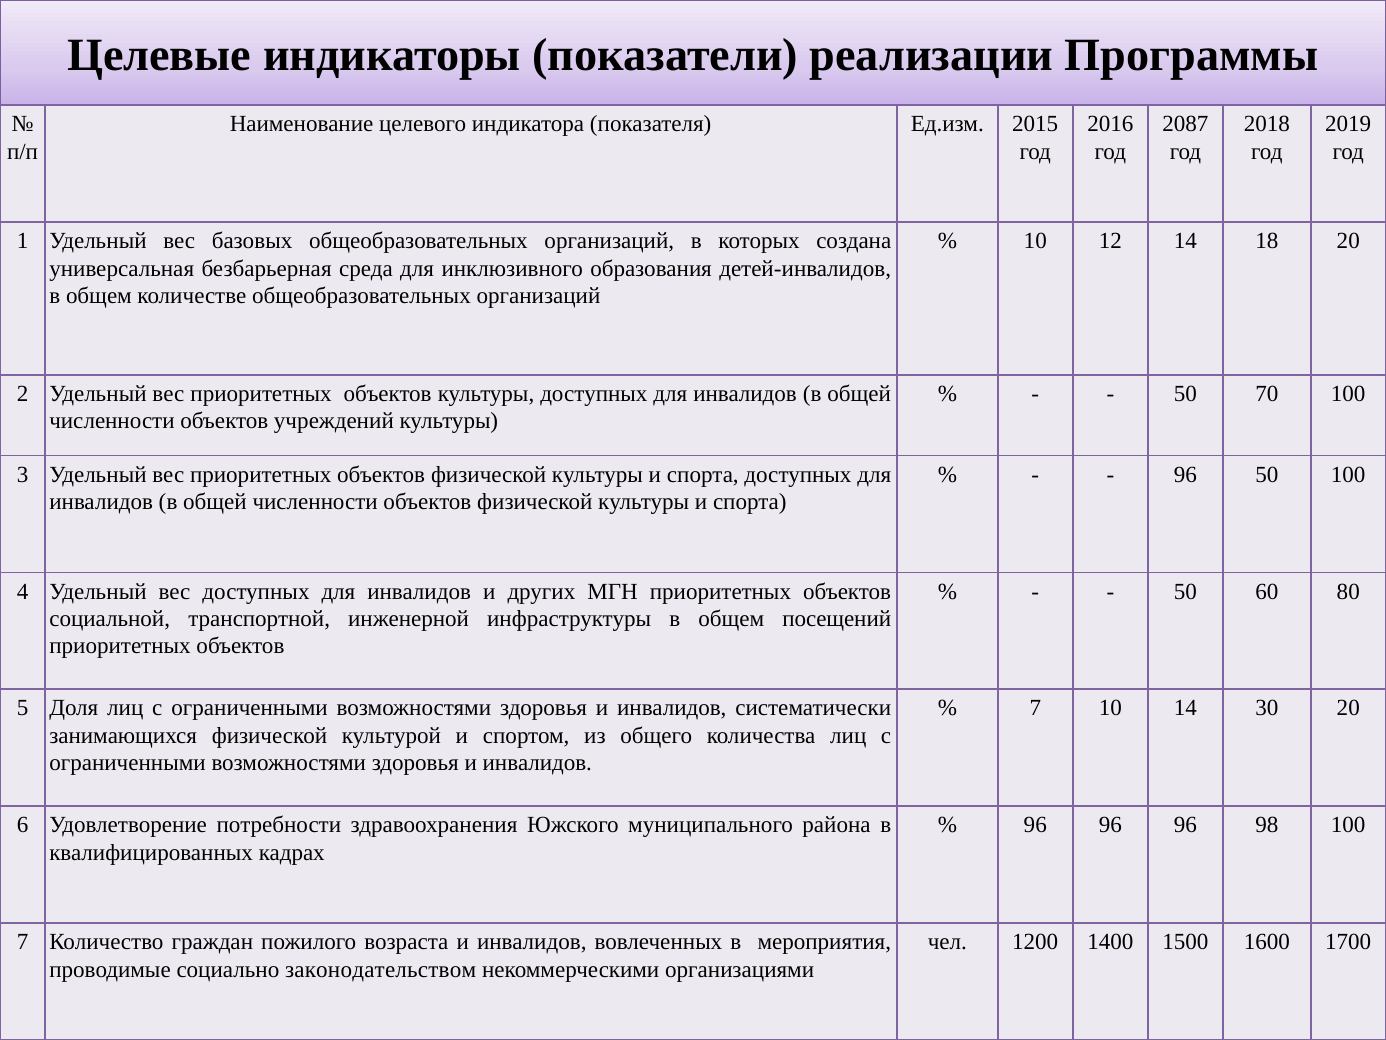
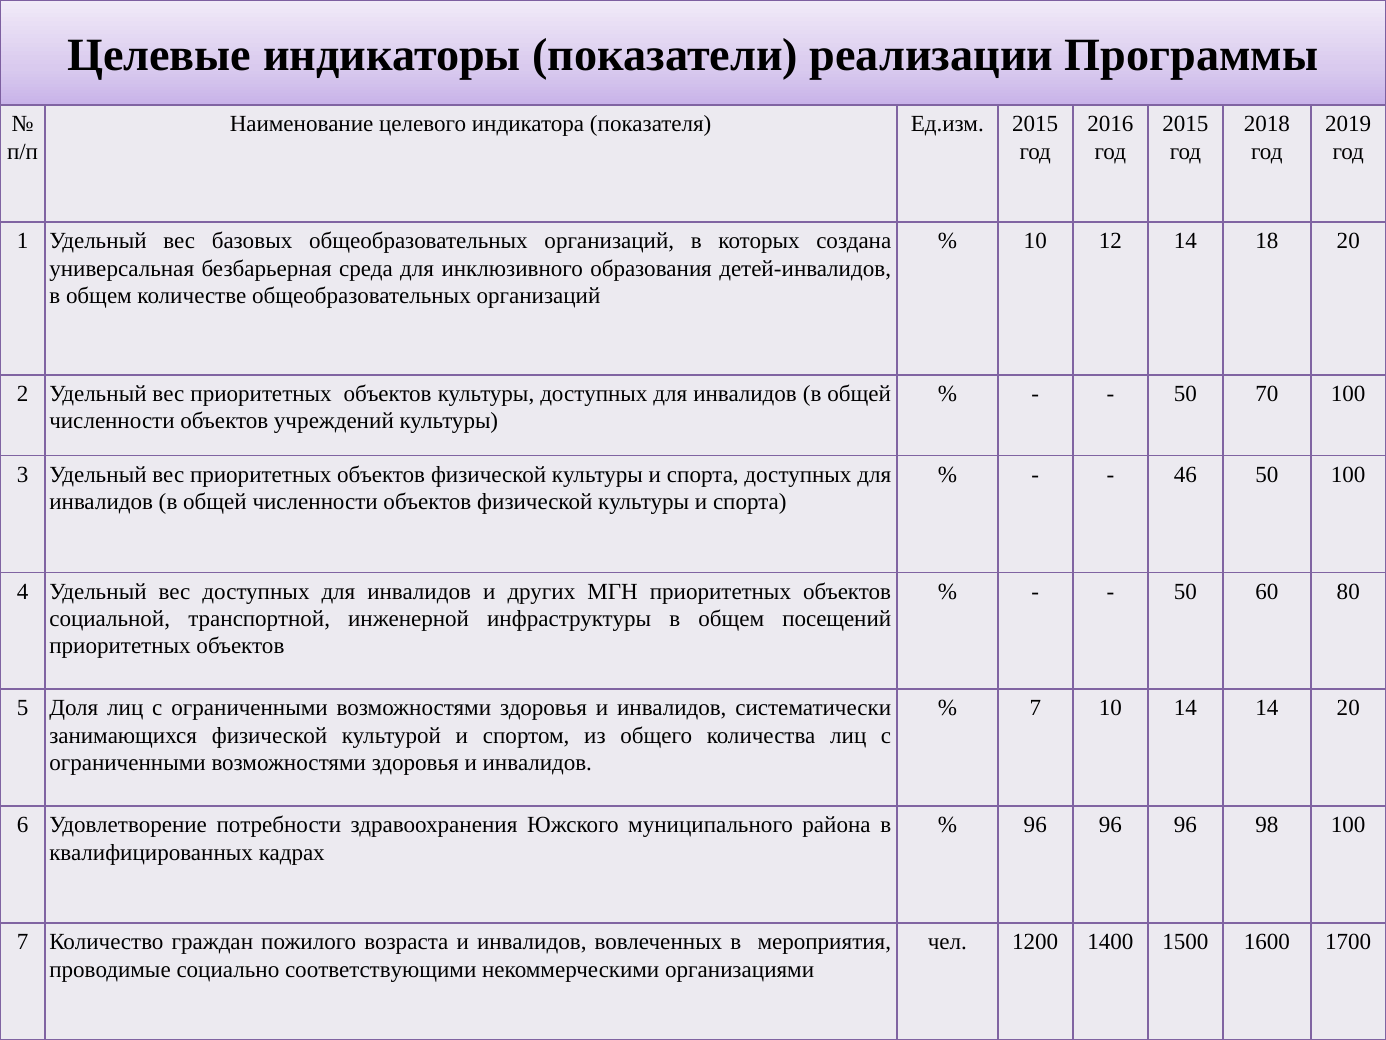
2087: 2087 -> 2015 (1185, 124)
96: 96 -> 46 (1185, 474)
14 30: 30 -> 14 (1267, 708)
законодательством: законодательством -> соответствующими (381, 969)
